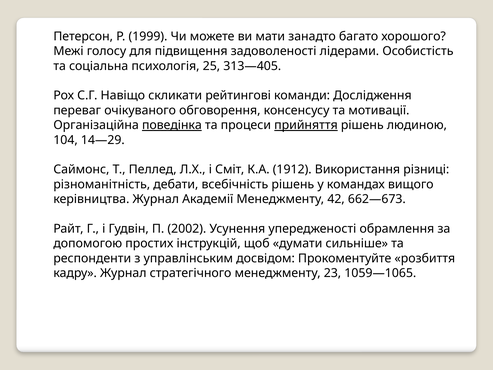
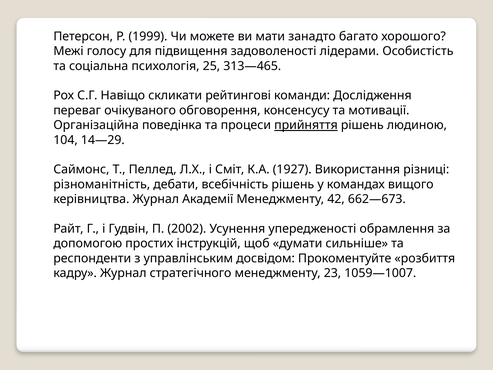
313—405: 313—405 -> 313—465 (252, 66)
поведінка underline: present -> none (172, 125)
1912: 1912 -> 1927 (292, 169)
1059—1065: 1059—1065 -> 1059—1007 (380, 273)
